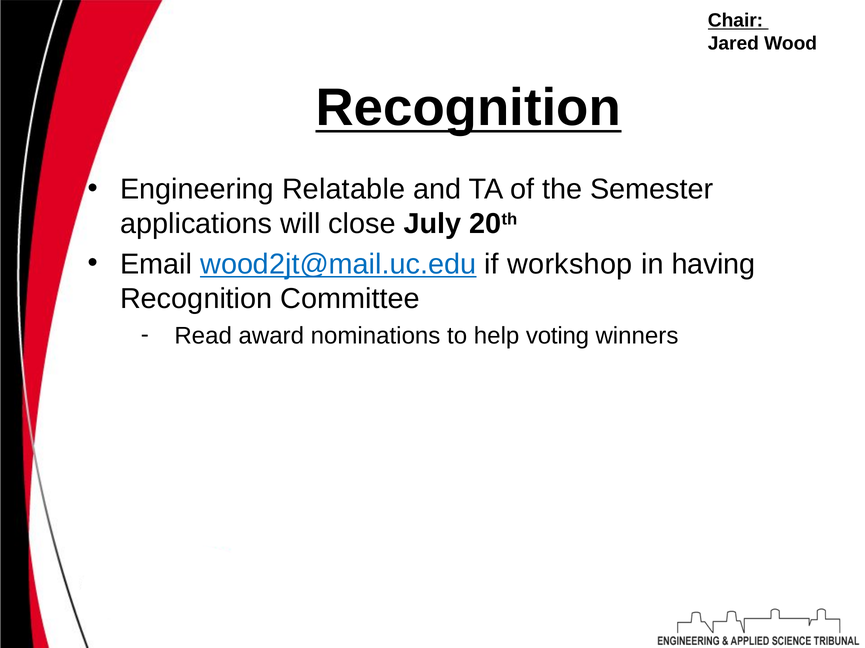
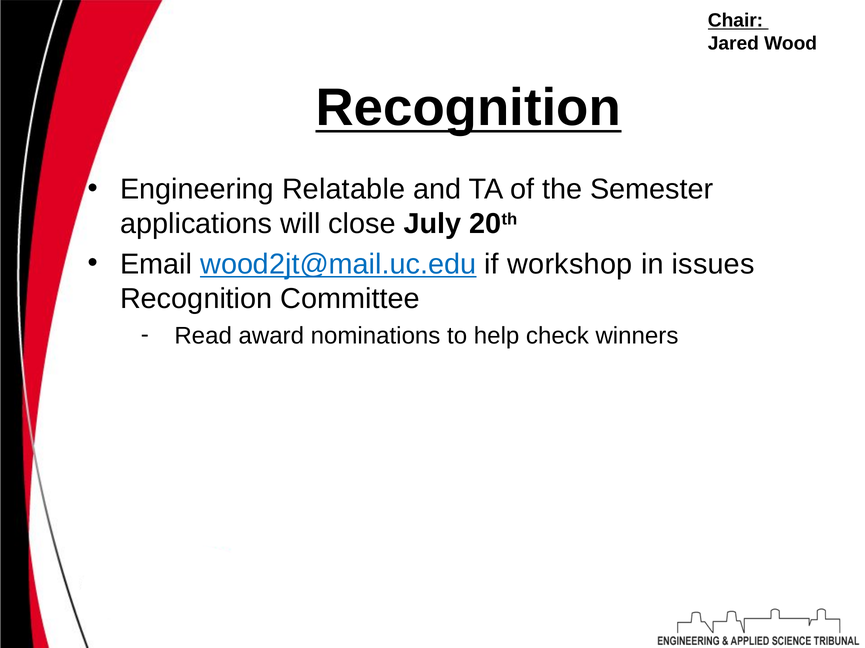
having: having -> issues (713, 264)
voting: voting -> check (557, 336)
